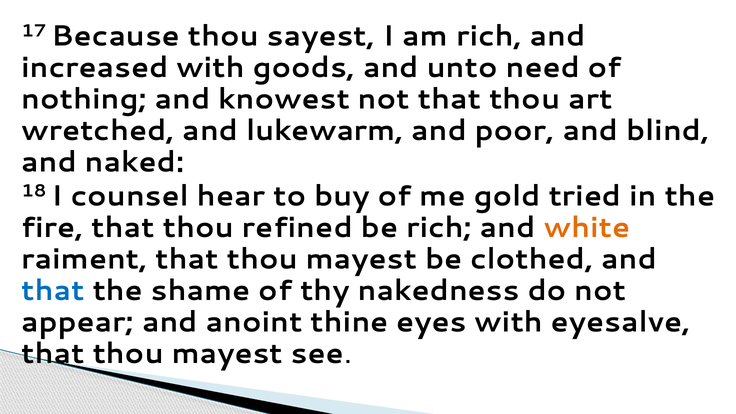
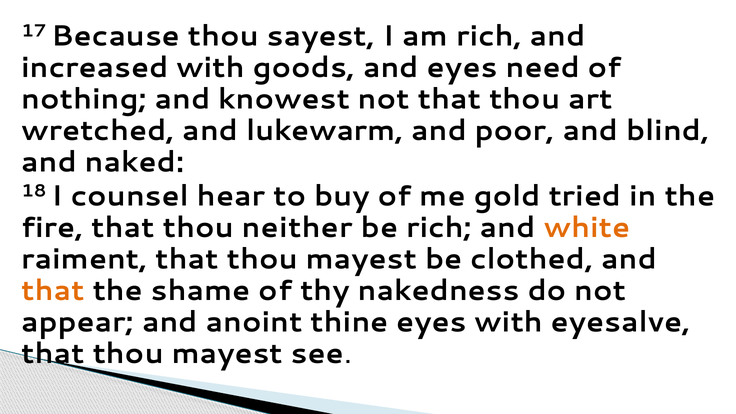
and unto: unto -> eyes (462, 68)
refined: refined -> neither (297, 228)
that colour: blue -> orange (53, 291)
